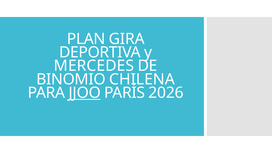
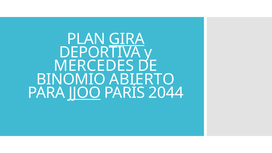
GIRA underline: none -> present (127, 39)
CHILENA: CHILENA -> ABIERTO (142, 79)
2026: 2026 -> 2044 (166, 93)
